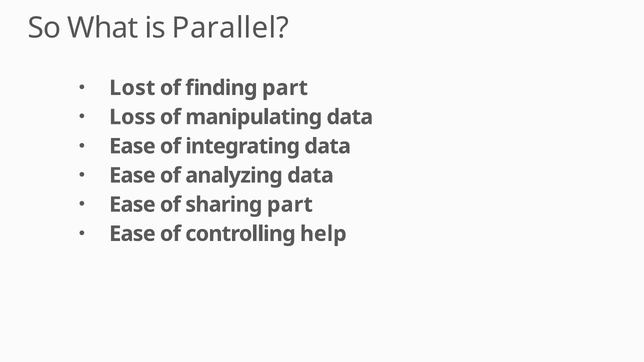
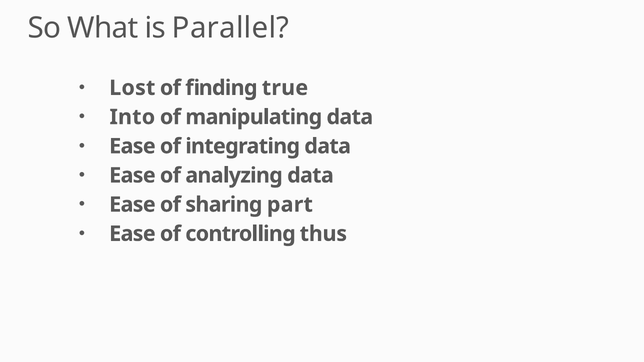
finding part: part -> true (285, 88)
Loss: Loss -> Into (132, 117)
help: help -> thus (323, 234)
